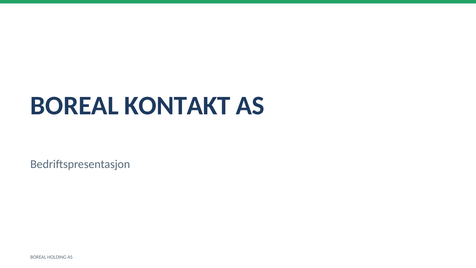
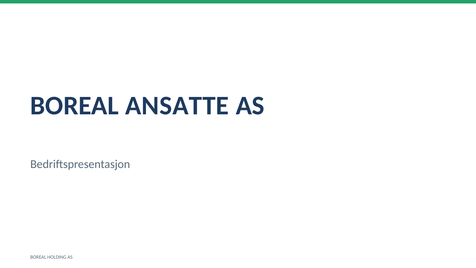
KONTAKT: KONTAKT -> ANSATTE (177, 106)
